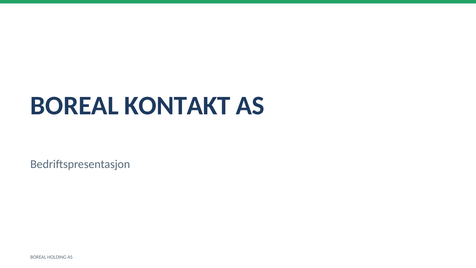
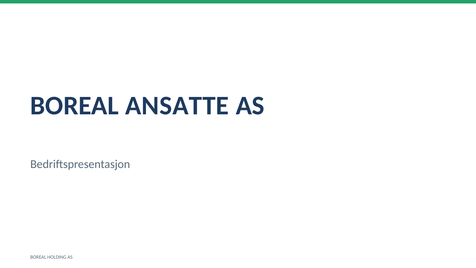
KONTAKT: KONTAKT -> ANSATTE (177, 106)
